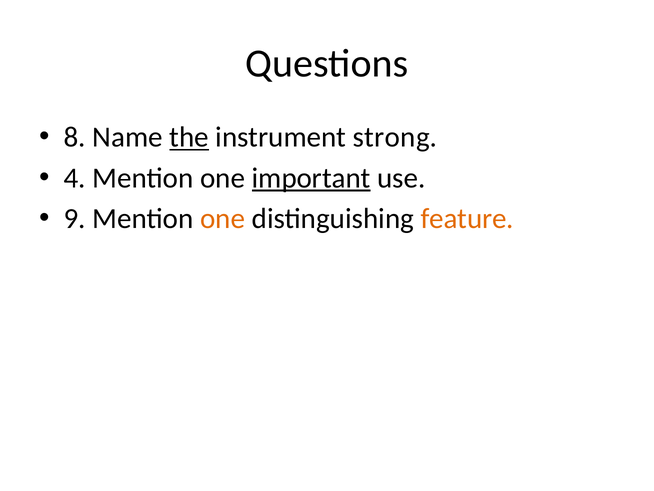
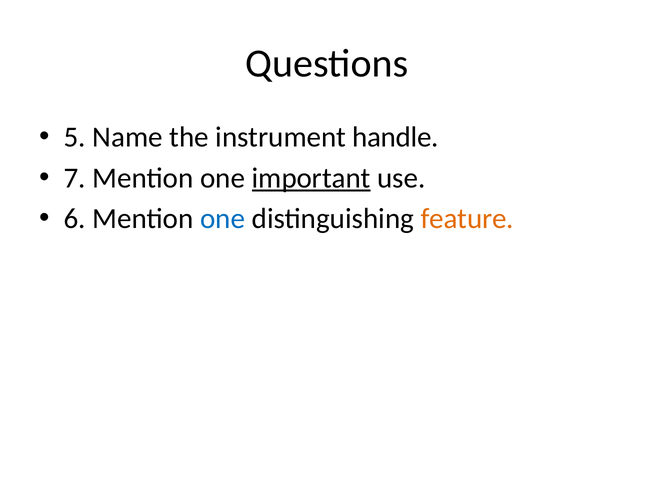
8: 8 -> 5 (75, 137)
the underline: present -> none (189, 137)
strong: strong -> handle (395, 137)
4: 4 -> 7 (75, 178)
9: 9 -> 6 (75, 219)
one colour: orange -> blue (223, 219)
